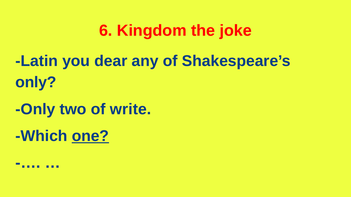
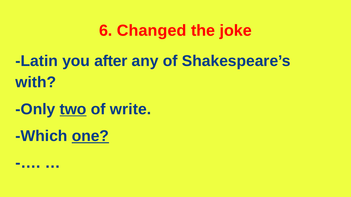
Kingdom: Kingdom -> Changed (152, 31)
dear: dear -> after (111, 61)
only: only -> with (36, 83)
two underline: none -> present (73, 109)
